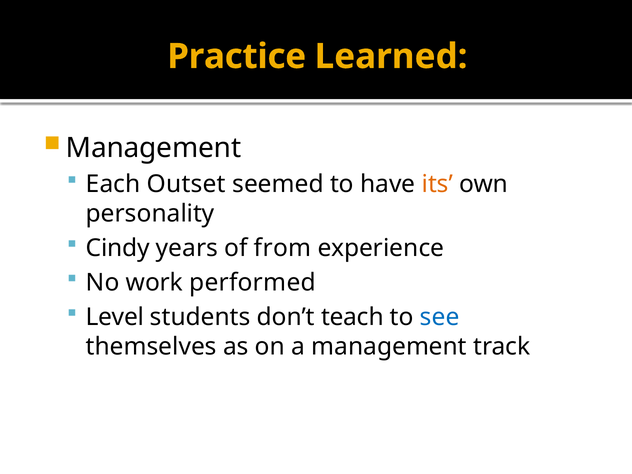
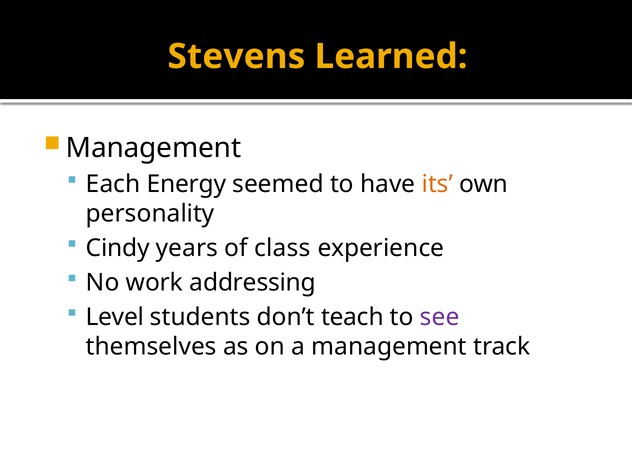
Practice: Practice -> Stevens (236, 56)
Outset: Outset -> Energy (186, 184)
from: from -> class (283, 248)
performed: performed -> addressing (253, 283)
see colour: blue -> purple (440, 317)
